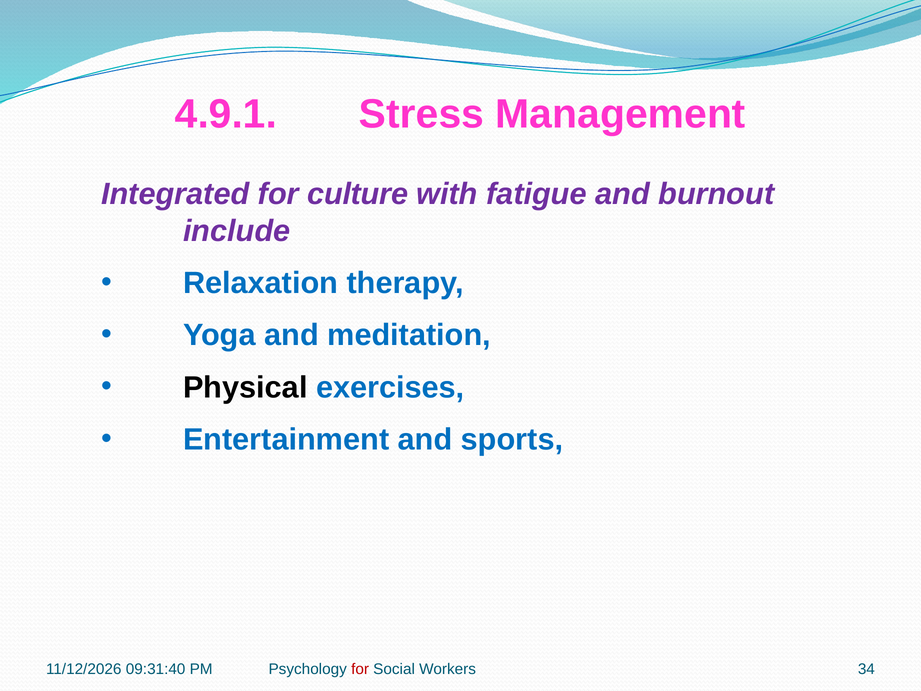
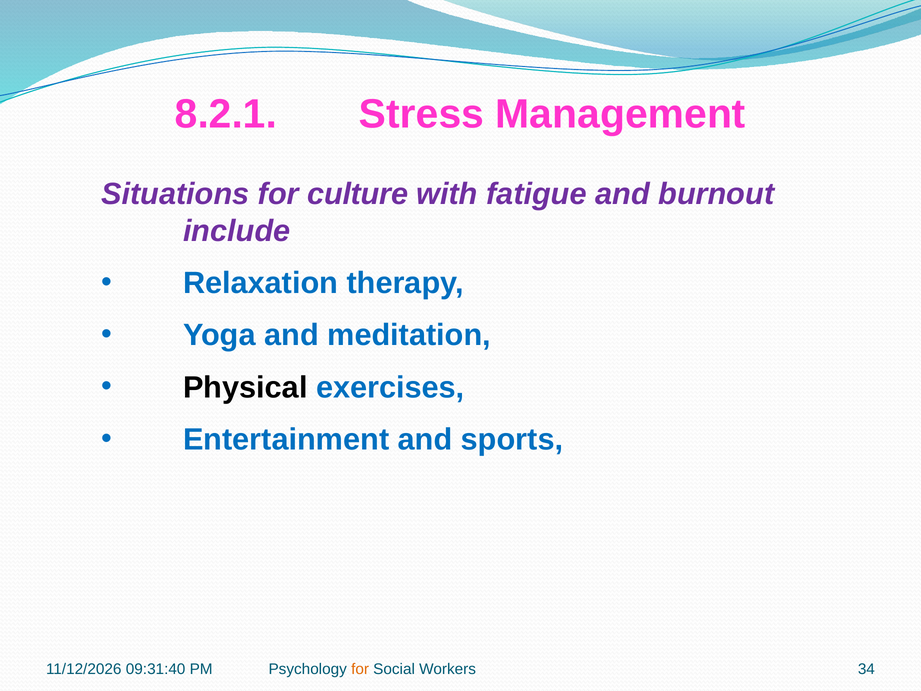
4.9.1: 4.9.1 -> 8.2.1 (226, 114)
Integrated: Integrated -> Situations (175, 194)
for colour: red -> orange (360, 669)
